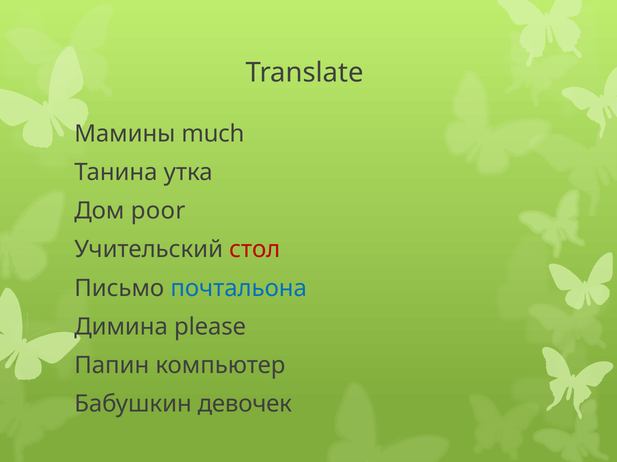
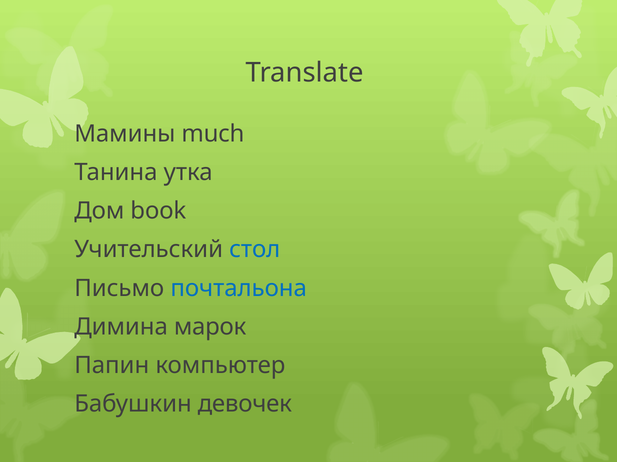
poor: poor -> book (158, 211)
стол colour: red -> blue (255, 250)
please: please -> марок (210, 327)
